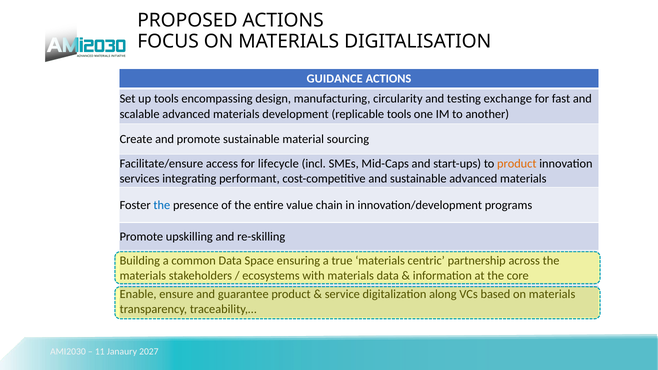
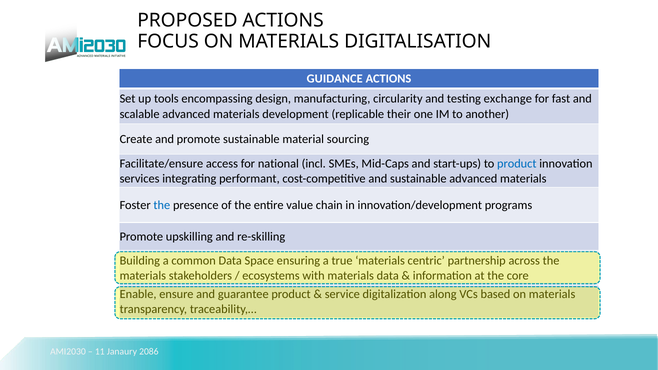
replicable tools: tools -> their (399, 114)
lifecycle: lifecycle -> national (278, 164)
product colour: orange -> blue (517, 164)
2027: 2027 -> 2086 (149, 352)
